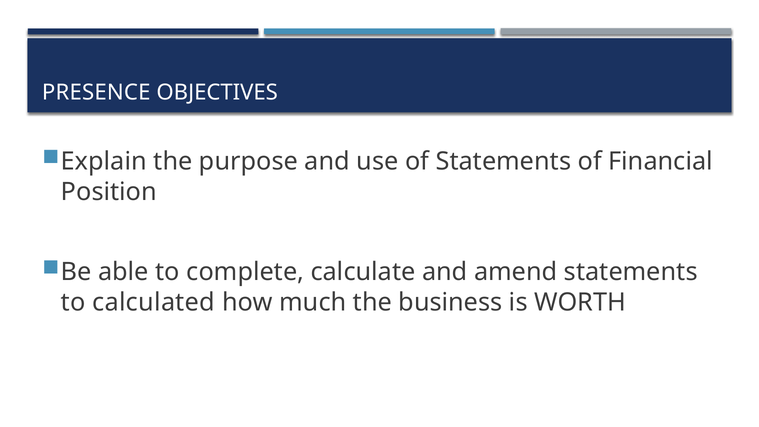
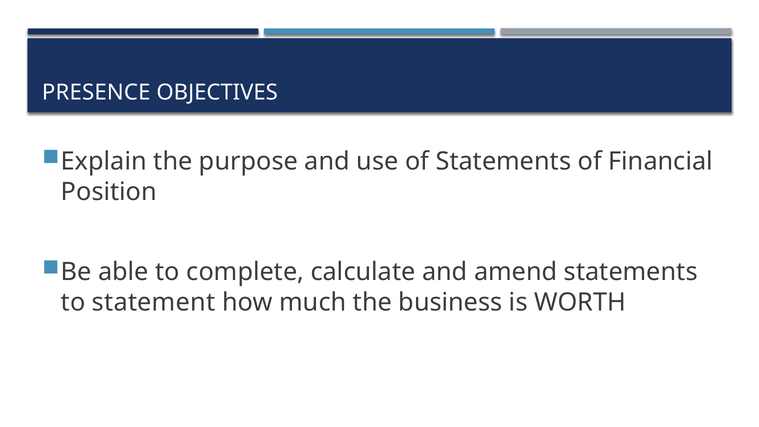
calculated: calculated -> statement (154, 302)
